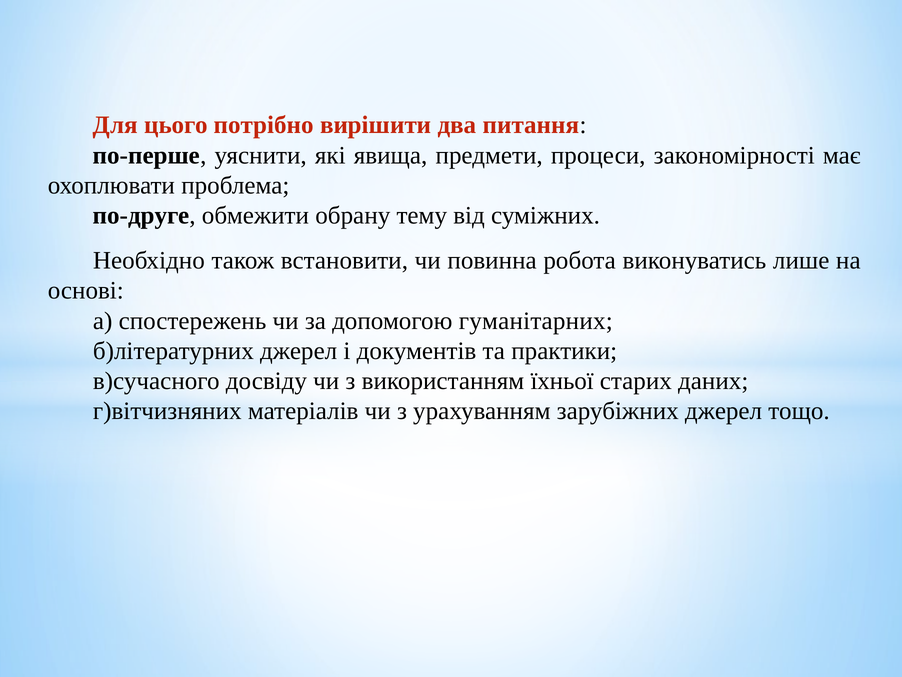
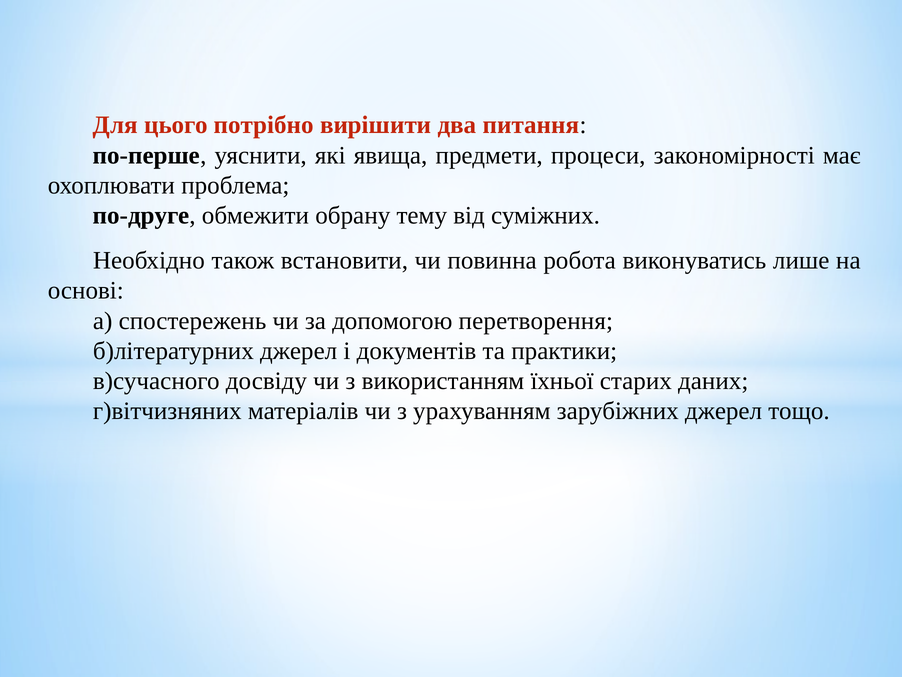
гуманітарних: гуманітарних -> перетворення (536, 321)
